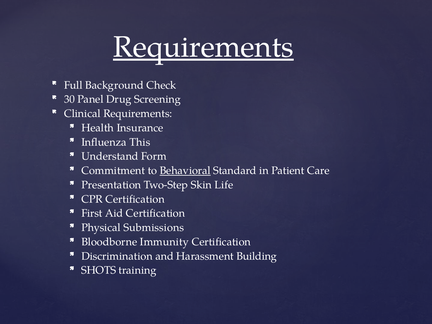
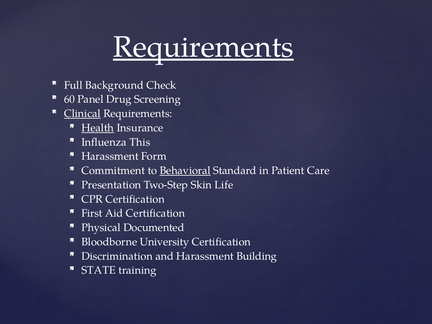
30: 30 -> 60 (69, 99)
Clinical underline: none -> present (82, 114)
Health underline: none -> present (98, 128)
Understand: Understand -> Harassment (110, 156)
Submissions: Submissions -> Documented (154, 228)
Immunity: Immunity -> University (164, 242)
SHOTS: SHOTS -> STATE (99, 270)
